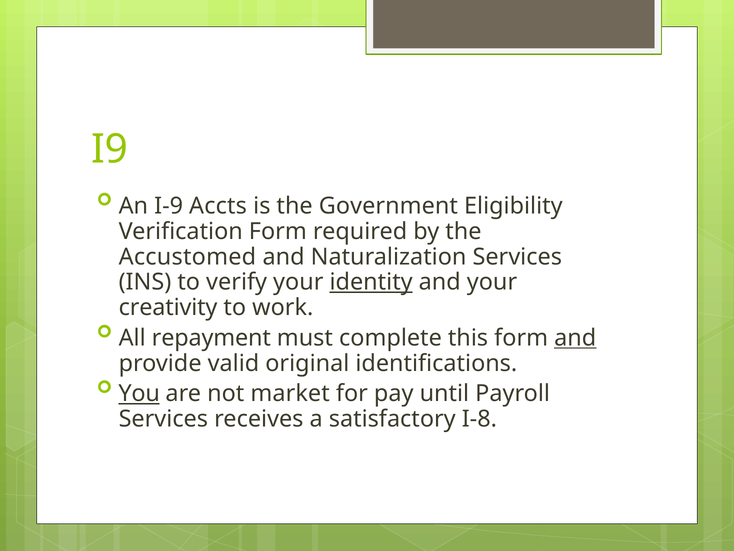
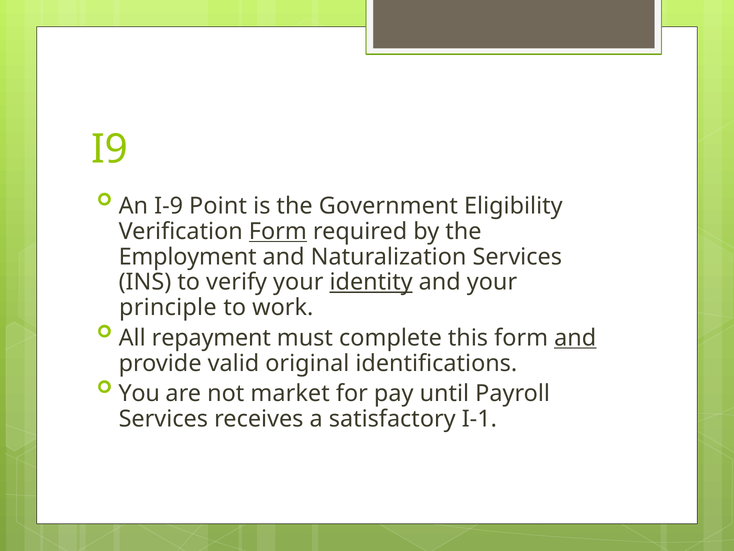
Accts: Accts -> Point (218, 206)
Form underline: none -> present (278, 231)
Accustomed: Accustomed -> Employment (188, 257)
creativity: creativity -> principle (168, 307)
You underline: present -> none (139, 393)
I-8: I-8 -> I-1 (479, 419)
